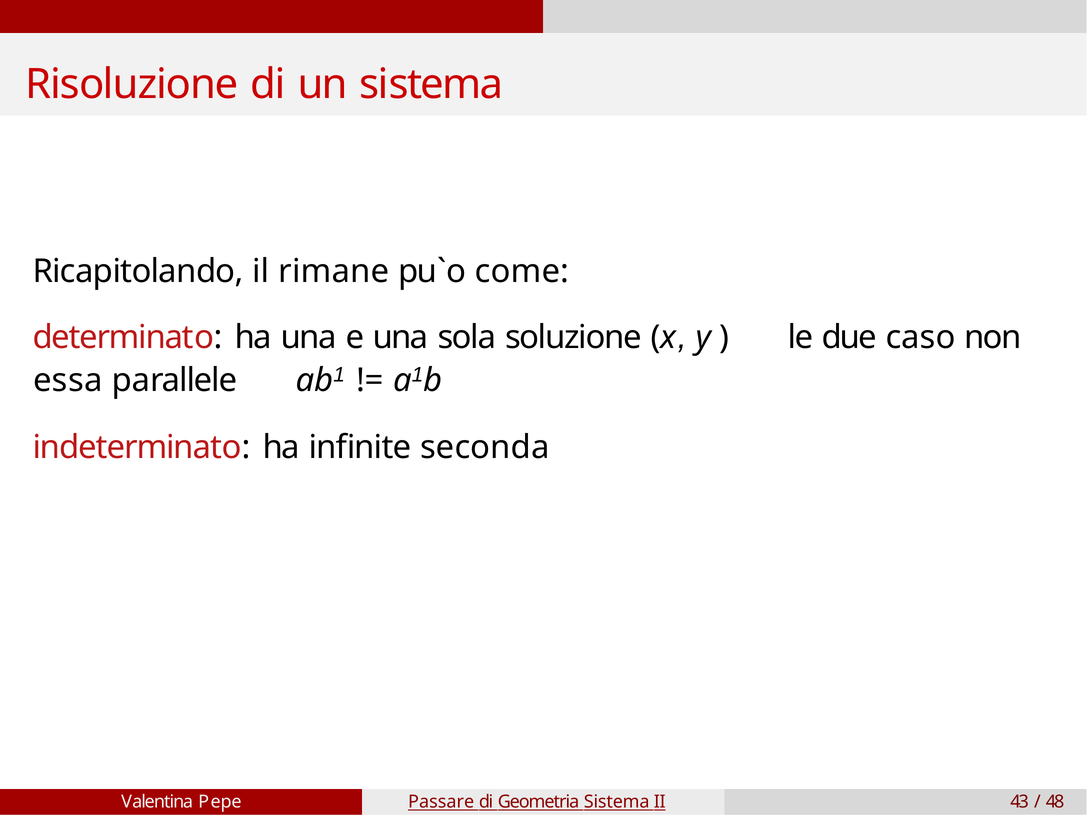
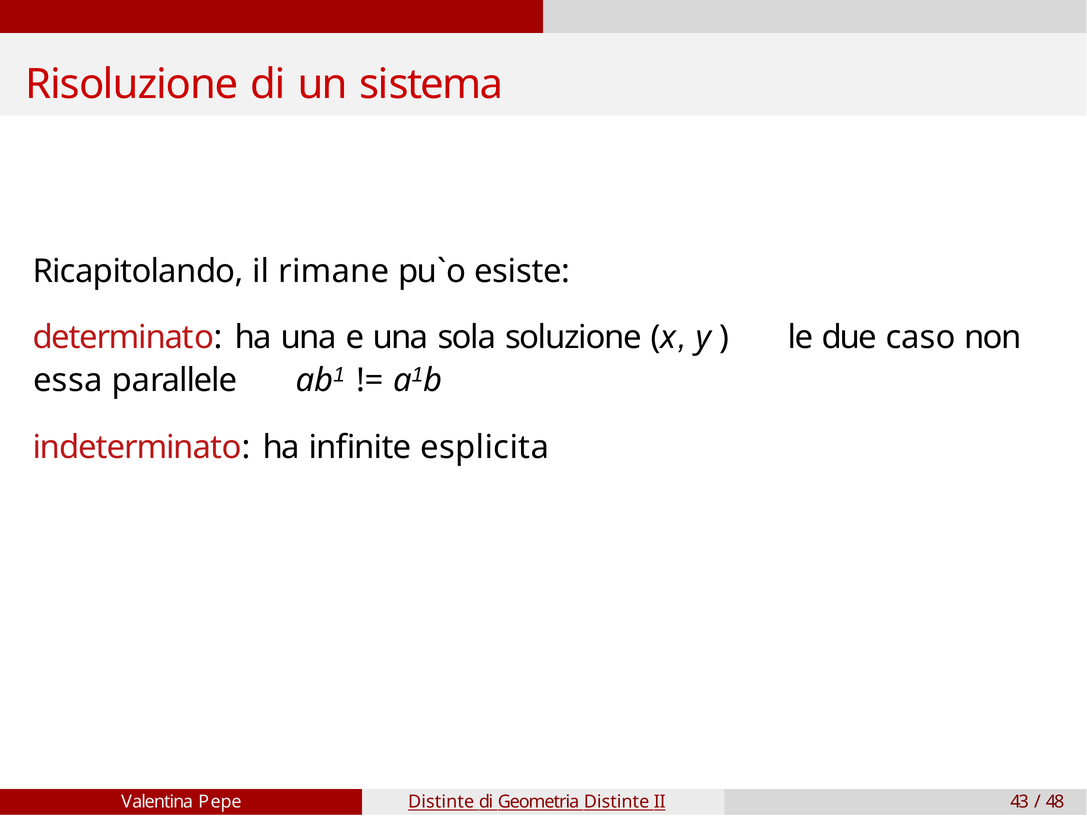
come: come -> esiste (522, 272)
seconda: seconda -> esplicita (485, 447)
Pepe Passare: Passare -> Distinte (441, 802)
Geometria Sistema: Sistema -> Distinte (617, 802)
